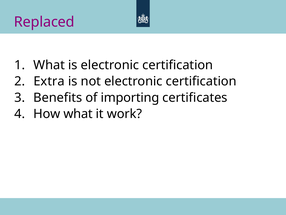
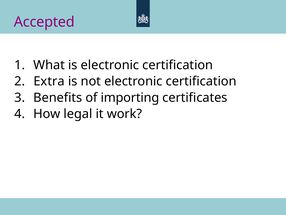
Replaced: Replaced -> Accepted (44, 22)
How what: what -> legal (78, 114)
